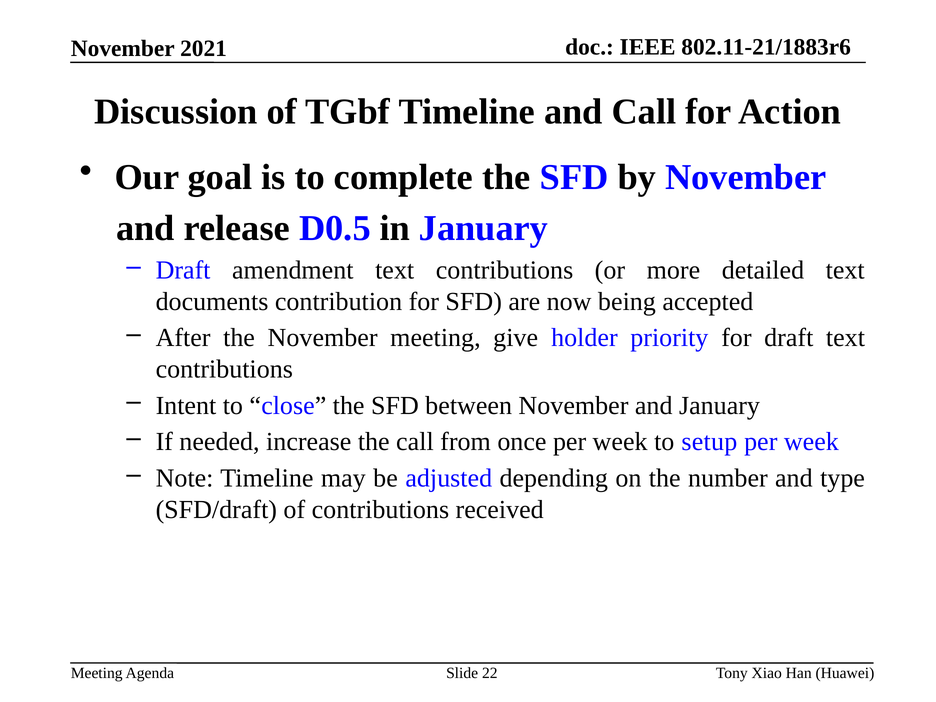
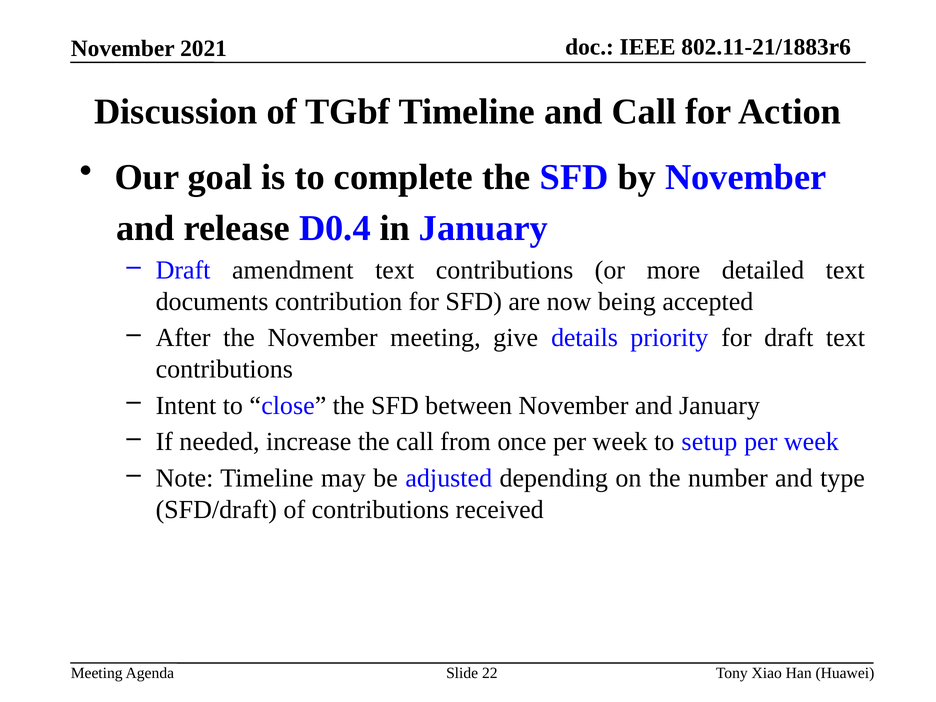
D0.5: D0.5 -> D0.4 (335, 228)
holder: holder -> details (585, 338)
